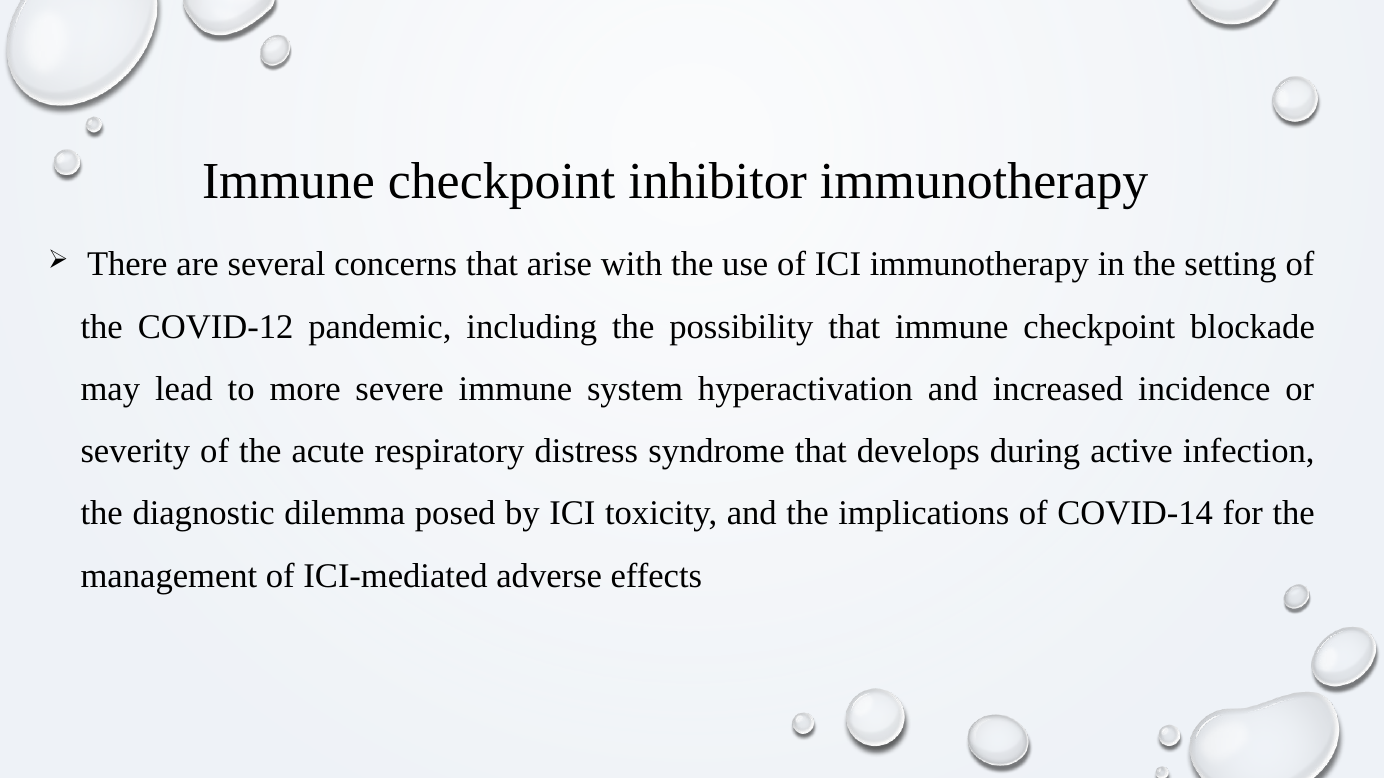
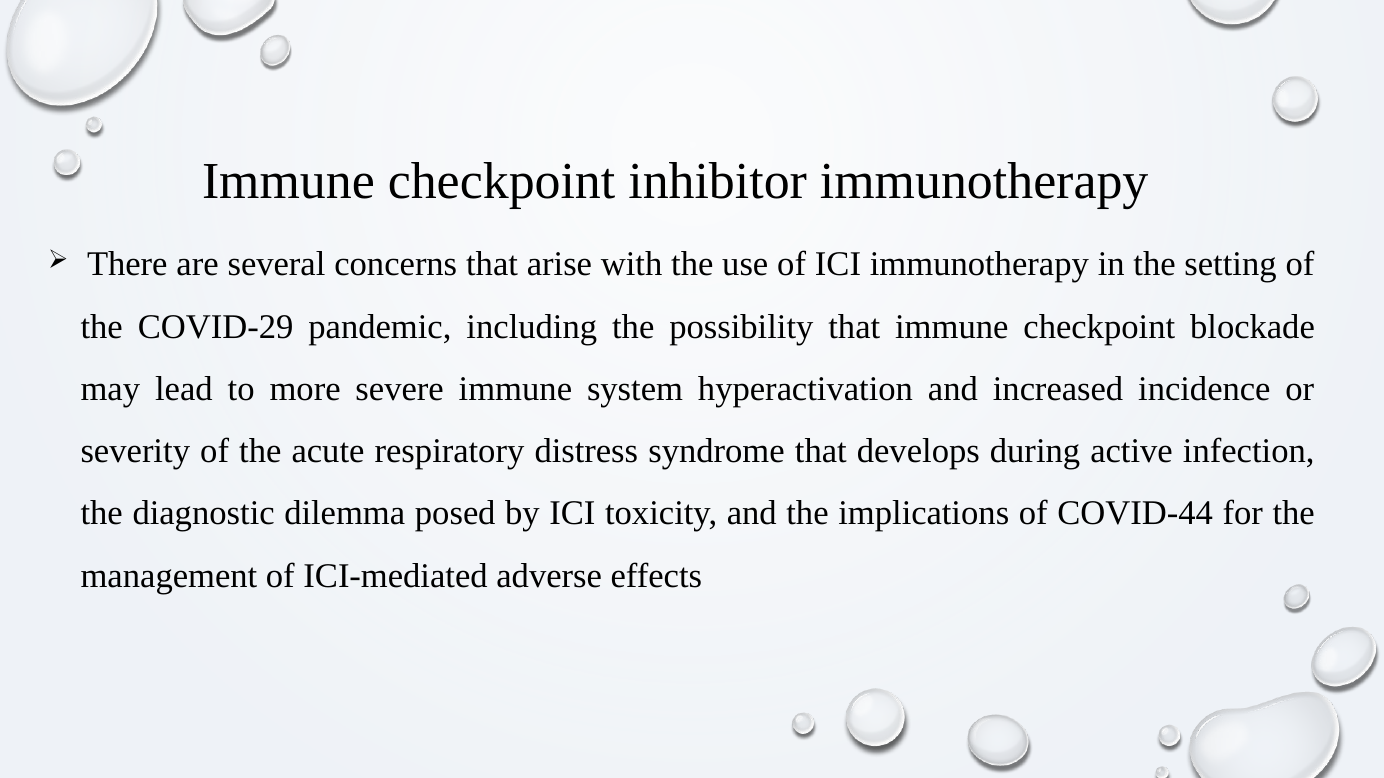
COVID-12: COVID-12 -> COVID-29 (216, 327)
COVID-14: COVID-14 -> COVID-44 (1135, 514)
